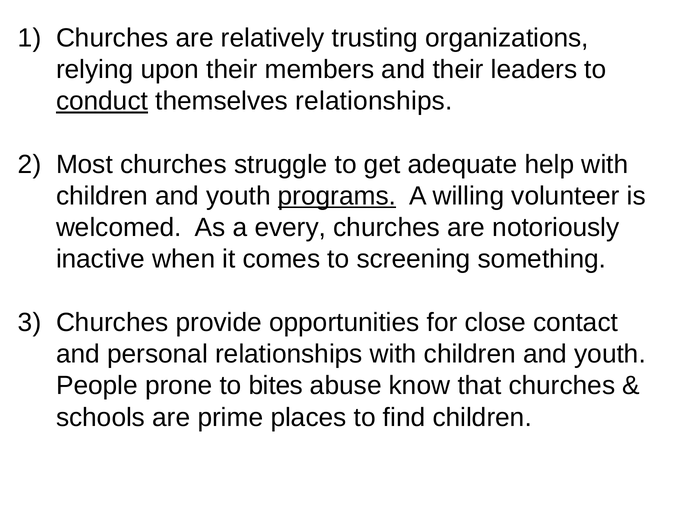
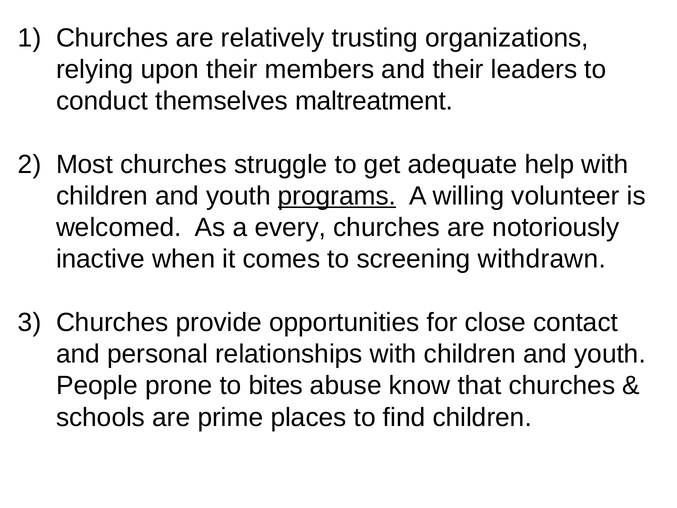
conduct underline: present -> none (102, 101)
themselves relationships: relationships -> maltreatment (374, 101)
something: something -> withdrawn (542, 259)
